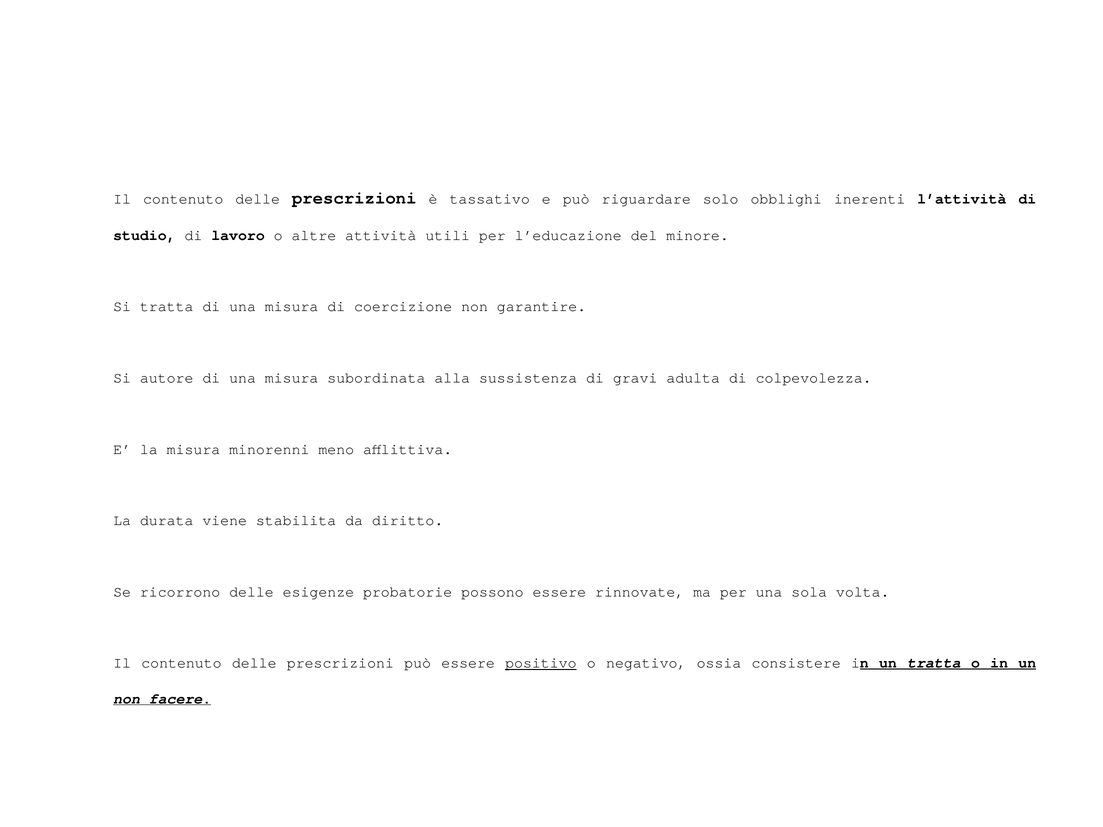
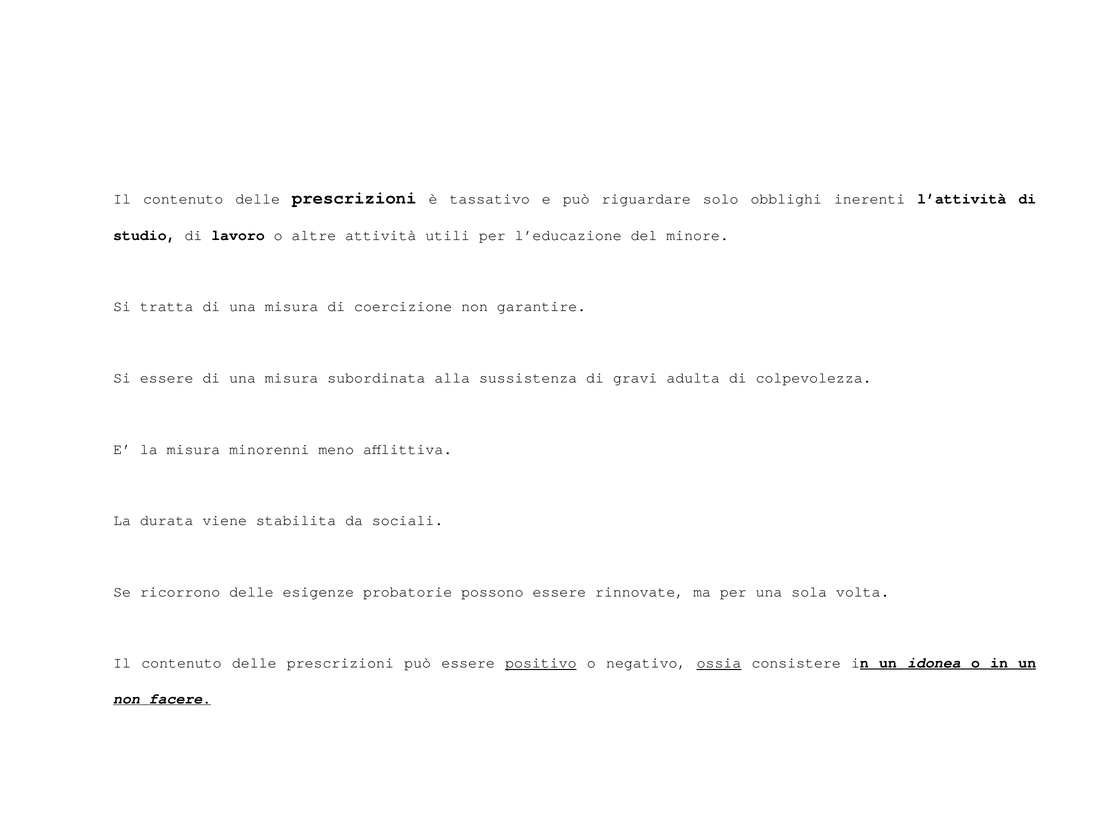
Si autore: autore -> essere (167, 378)
diritto: diritto -> sociali (408, 521)
ossia underline: none -> present (719, 663)
un tratta: tratta -> idonea (934, 663)
